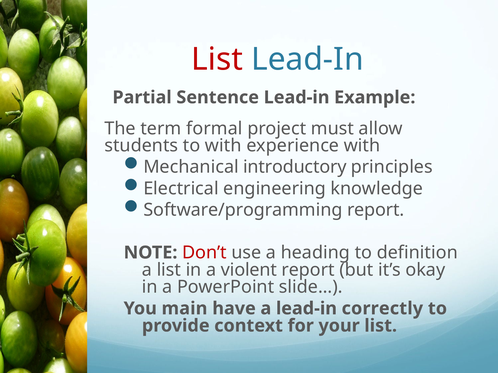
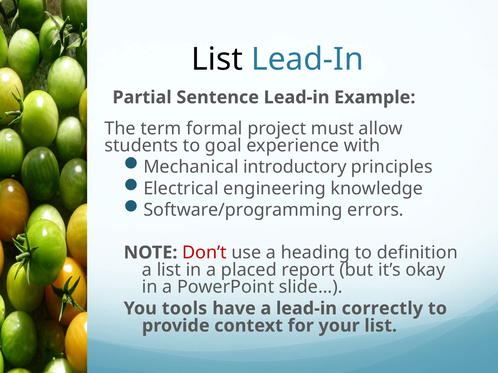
List colour: red -> black (217, 59)
to with: with -> goal (223, 146)
Software/programming report: report -> errors (376, 210)
violent: violent -> placed (249, 270)
main: main -> tools (184, 309)
